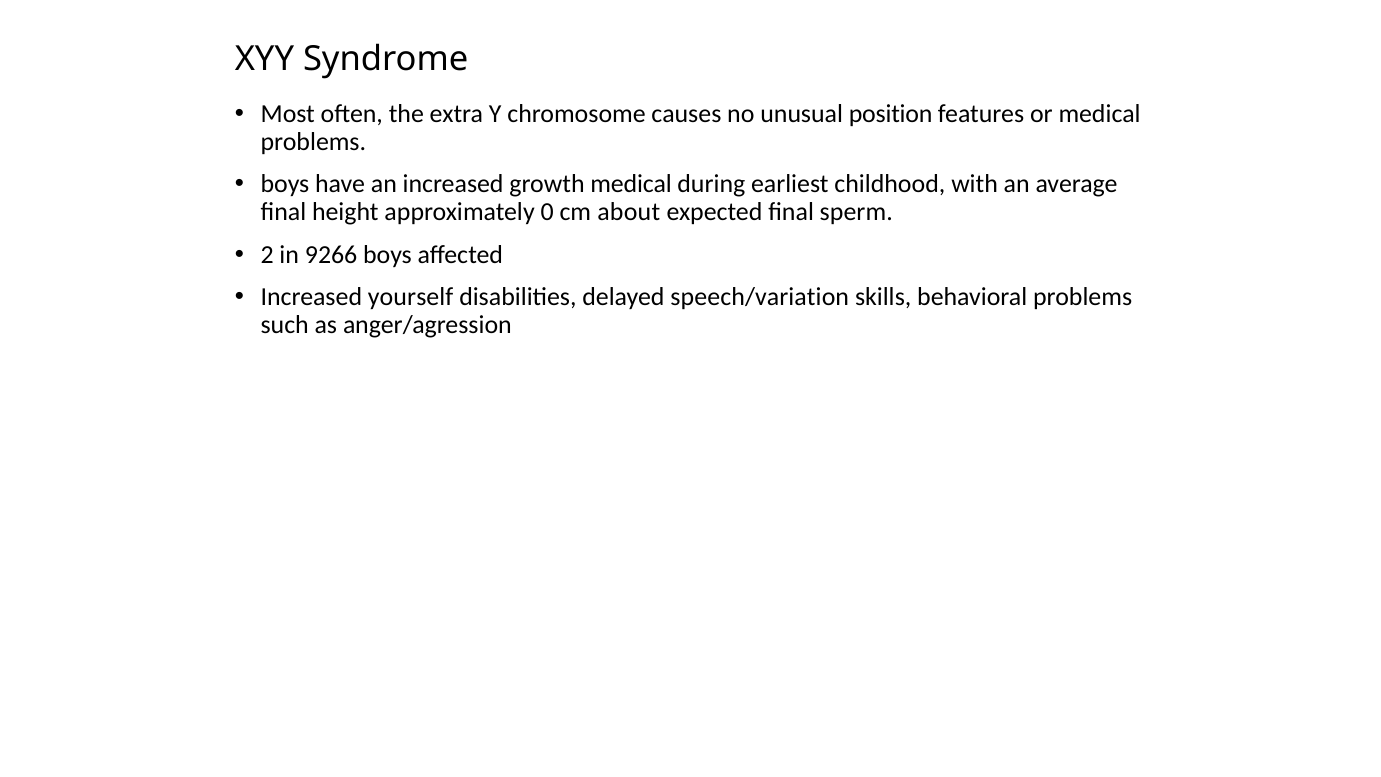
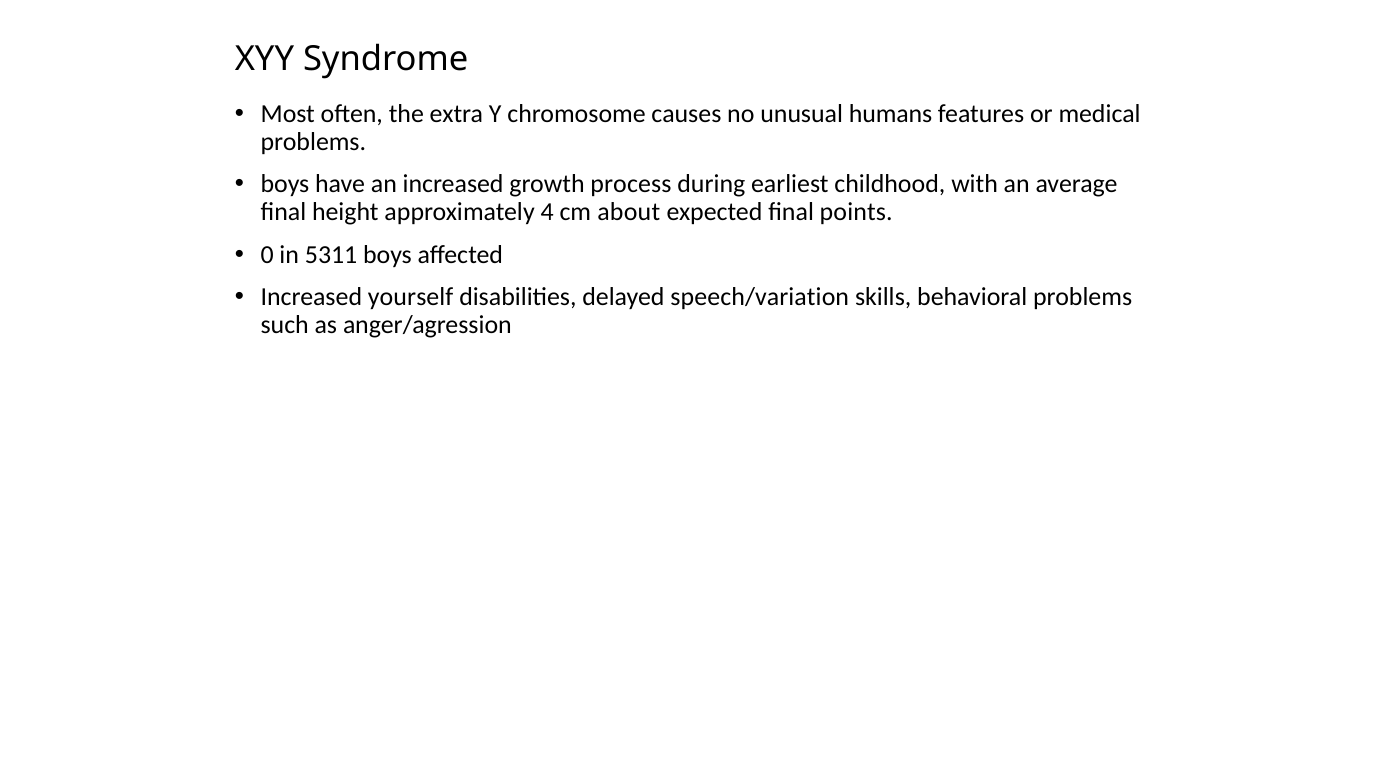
position: position -> humans (891, 114)
growth medical: medical -> process (631, 184)
0: 0 -> 4 (547, 212)
sperm: sperm -> points (856, 212)
2: 2 -> 0 (267, 254)
9266: 9266 -> 5311 (331, 254)
